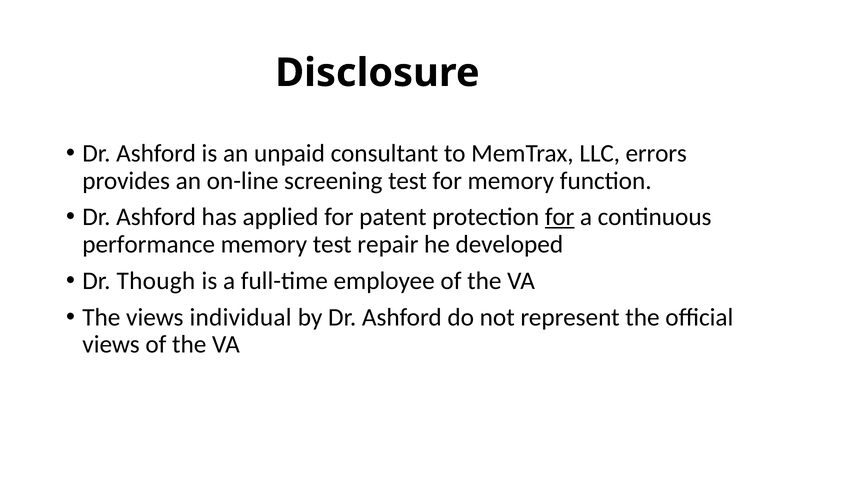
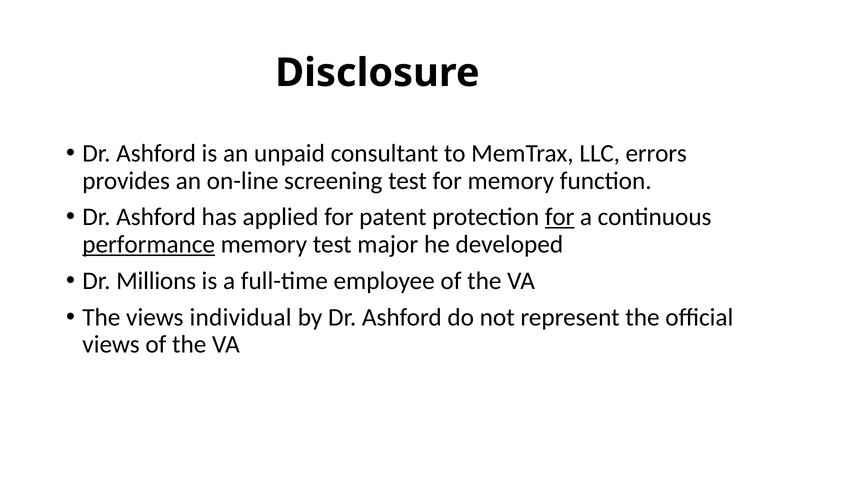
performance underline: none -> present (149, 244)
repair: repair -> major (388, 244)
Though: Though -> Millions (156, 281)
